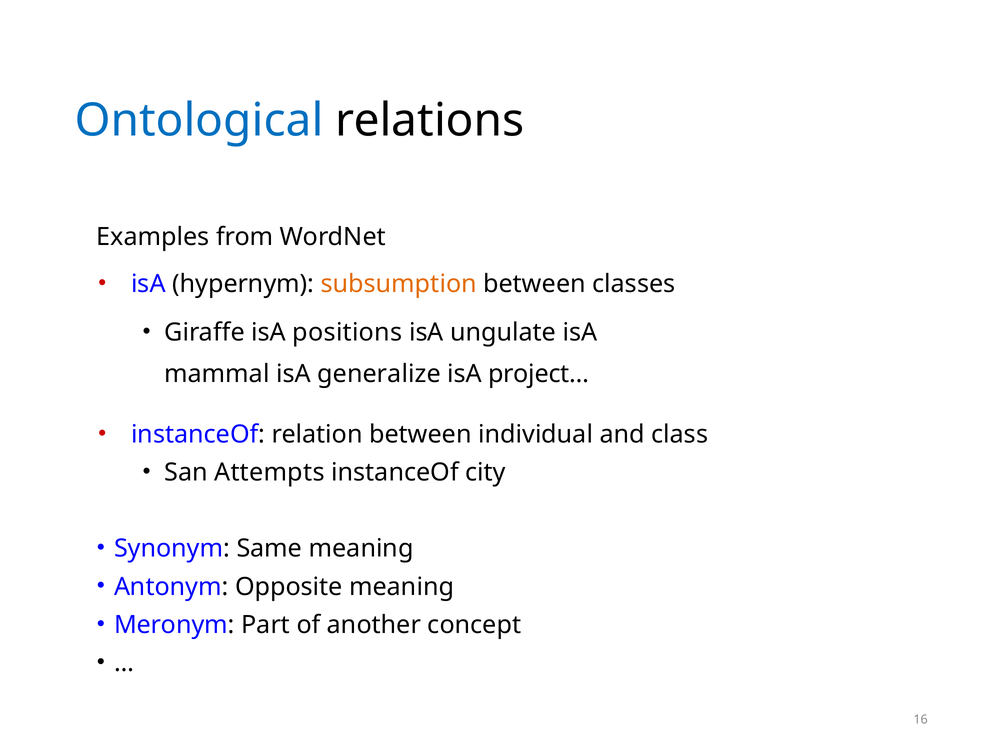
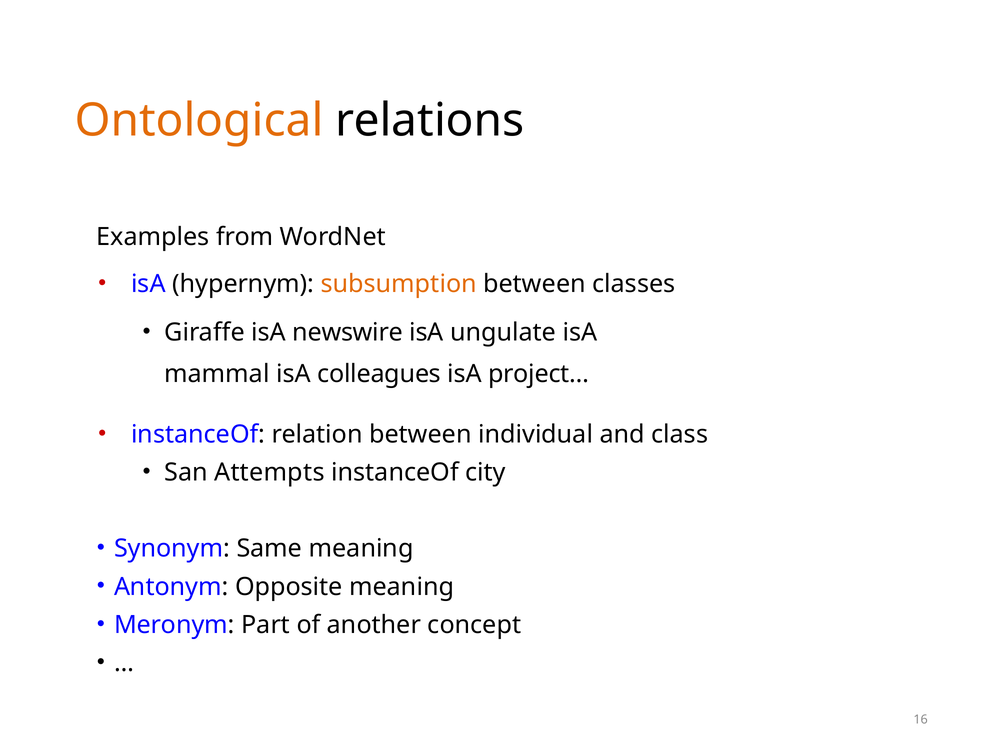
Ontological colour: blue -> orange (199, 121)
positions: positions -> newswire (348, 333)
generalize: generalize -> colleagues (379, 374)
